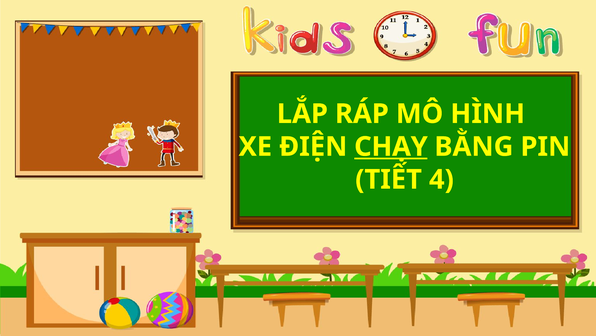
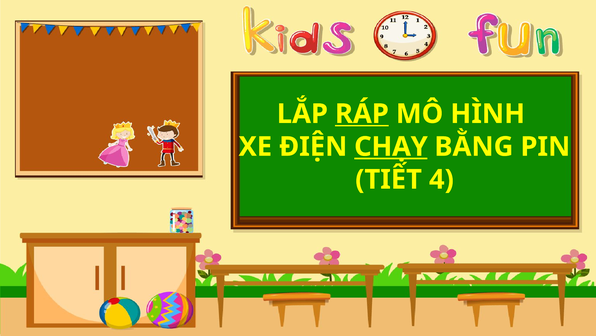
RÁP underline: none -> present (362, 114)
